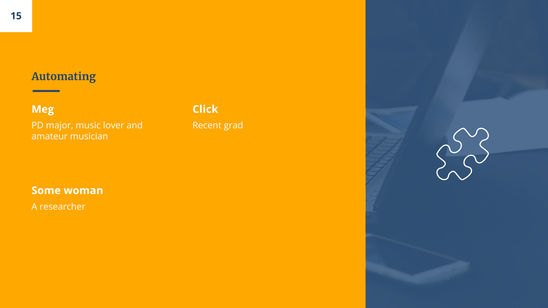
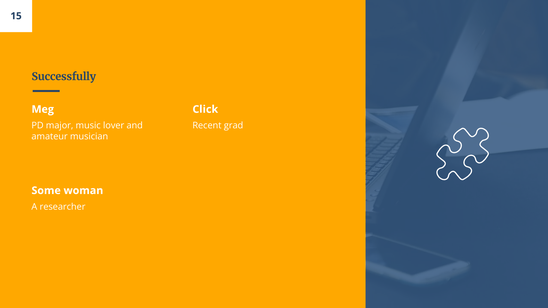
Automating: Automating -> Successfully (64, 77)
